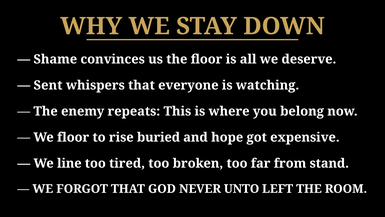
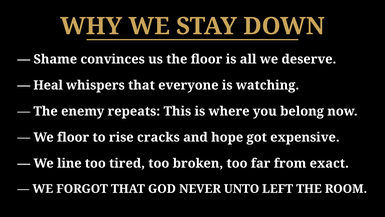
Sent: Sent -> Heal (48, 85)
buried: buried -> cracks (158, 137)
stand: stand -> exact (329, 163)
